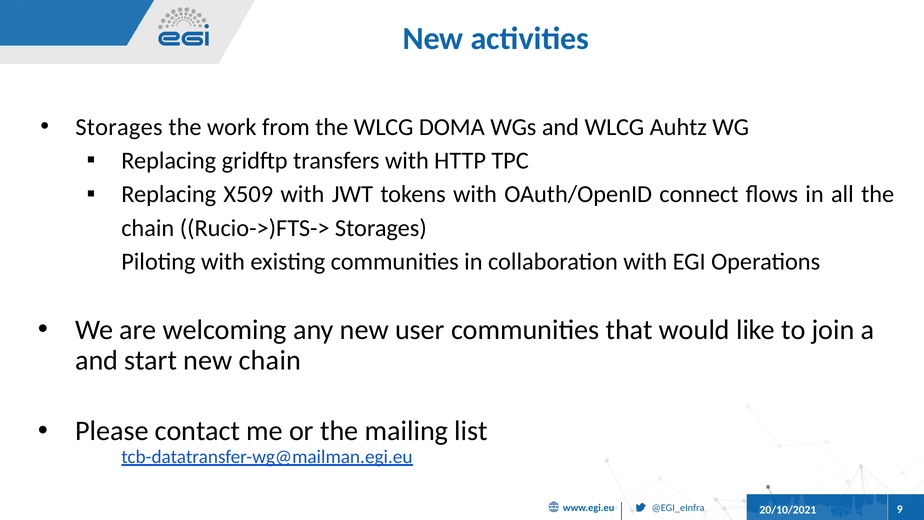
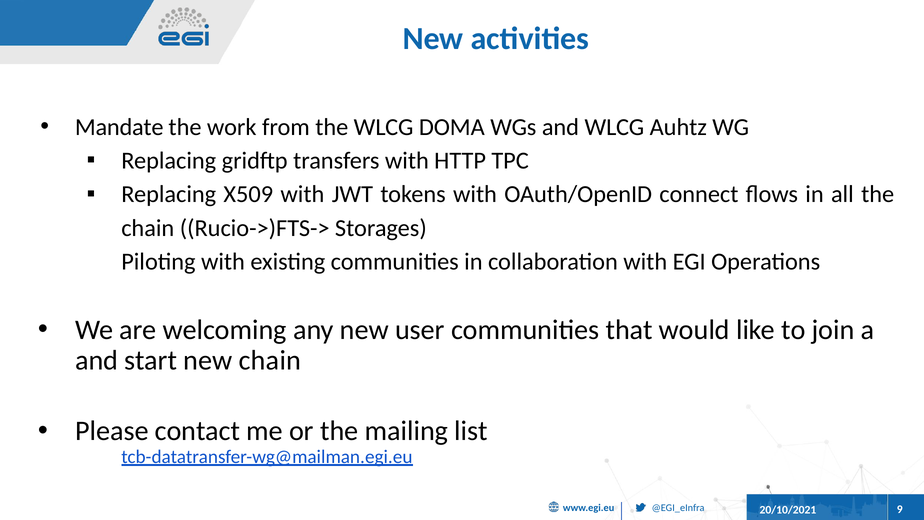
Storages: Storages -> Mandate (119, 127)
